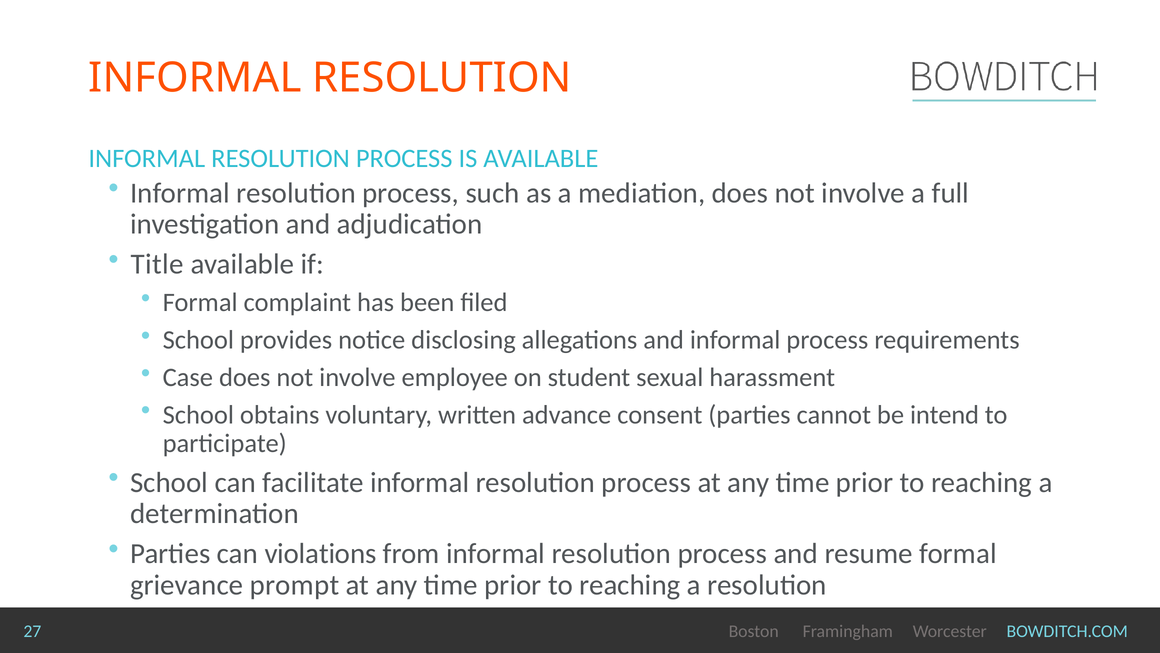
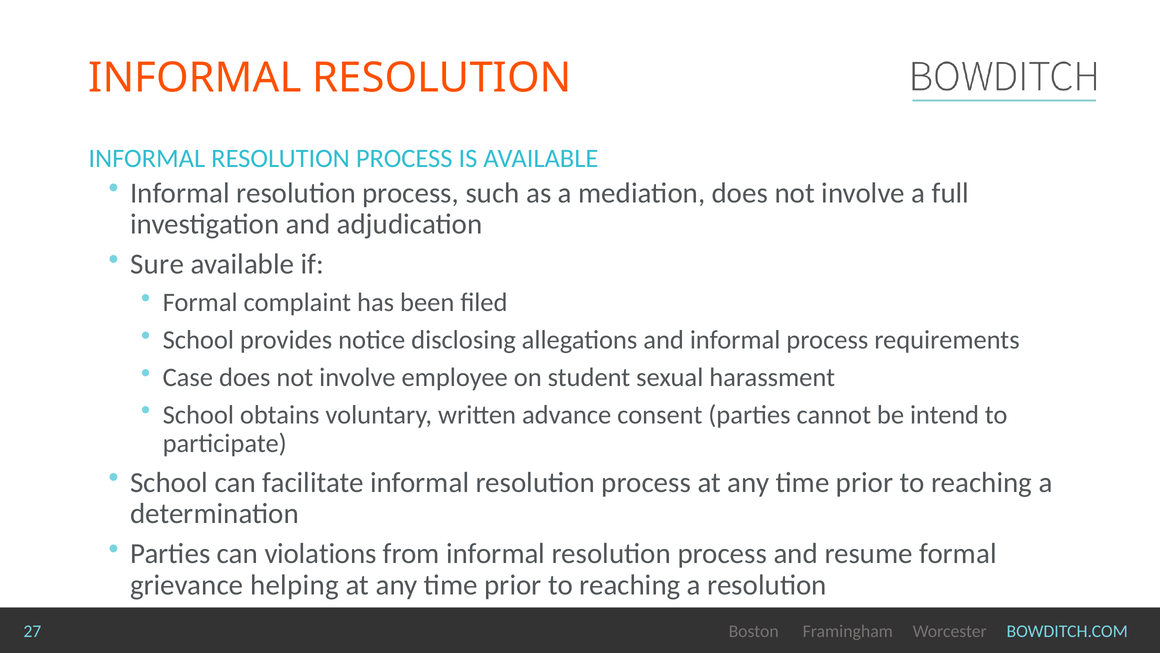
Title: Title -> Sure (157, 264)
prompt: prompt -> helping (294, 585)
